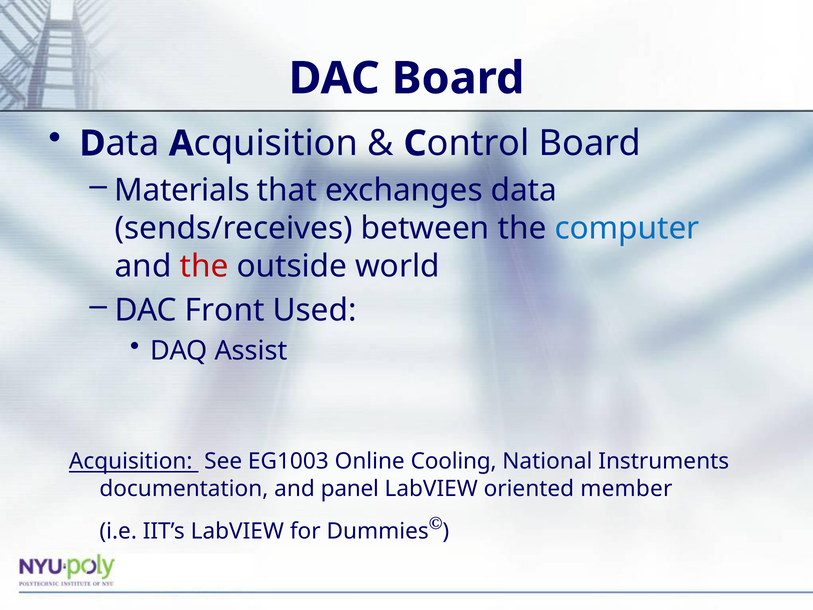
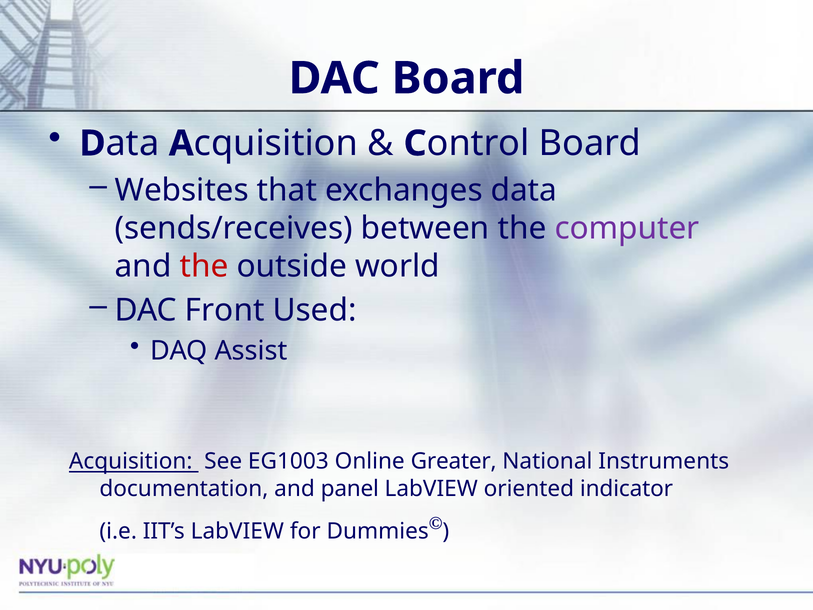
Materials: Materials -> Websites (182, 190)
computer colour: blue -> purple (627, 228)
Cooling: Cooling -> Greater (454, 461)
member: member -> indicator (627, 488)
